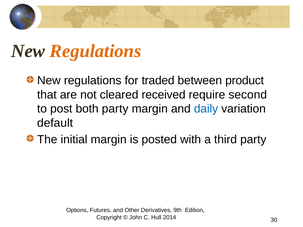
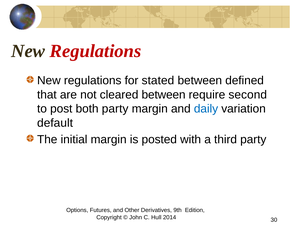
Regulations colour: orange -> red (95, 51)
traded: traded -> stated (158, 81)
product: product -> defined (245, 81)
cleared received: received -> between (164, 95)
